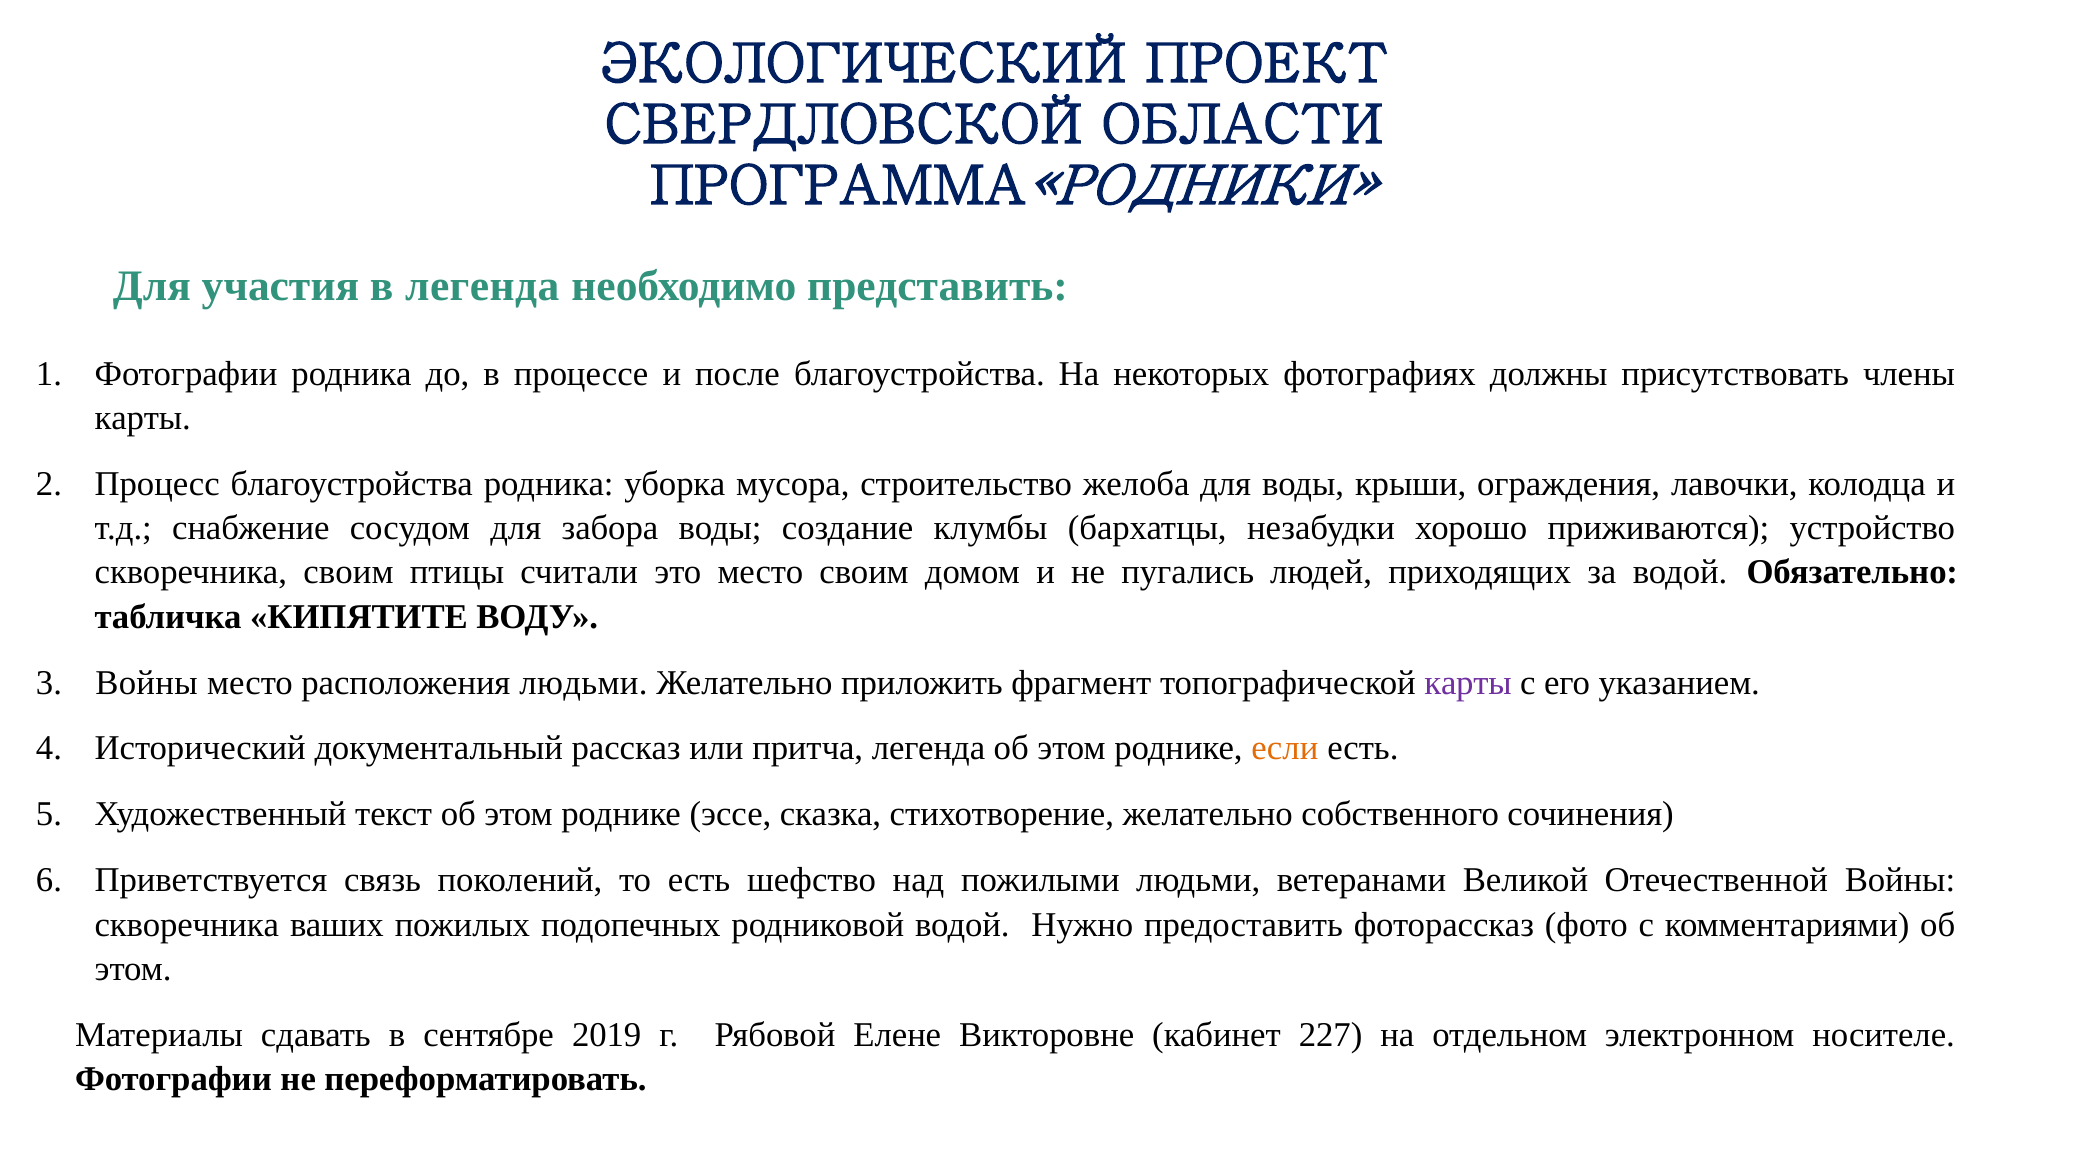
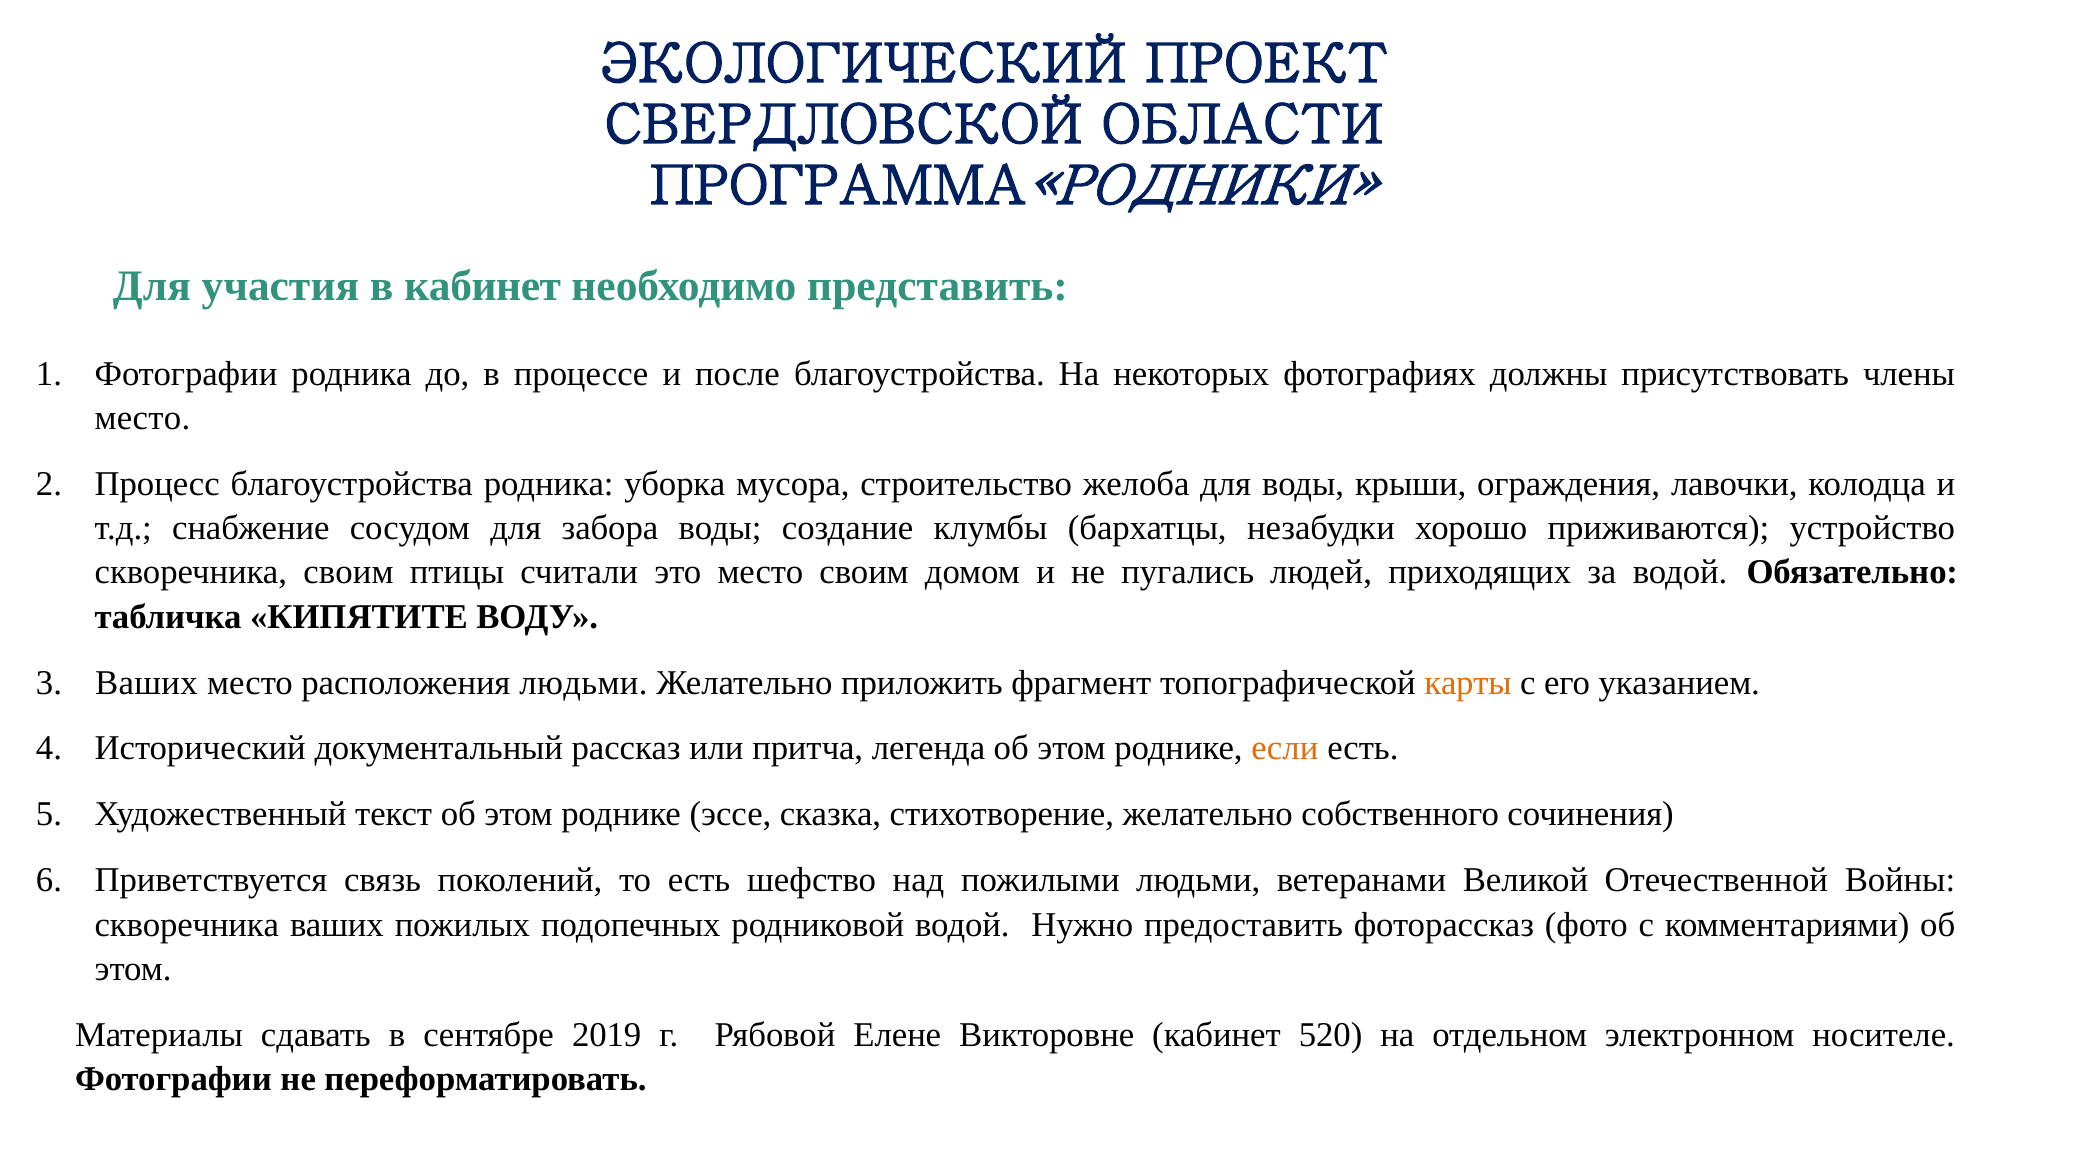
в легенда: легенда -> кабинет (483, 286)
карты: карты -> место (143, 418)
Войны: Войны -> Ваших (146, 683)
карты colour: purple -> orange (1468, 683)
227: 227 -> 520 (1331, 1035)
